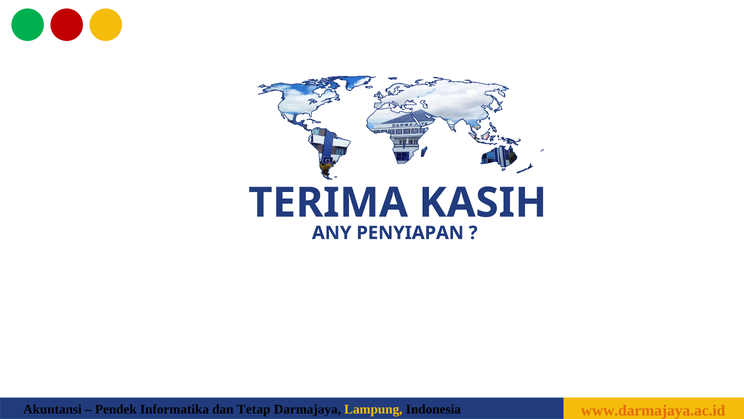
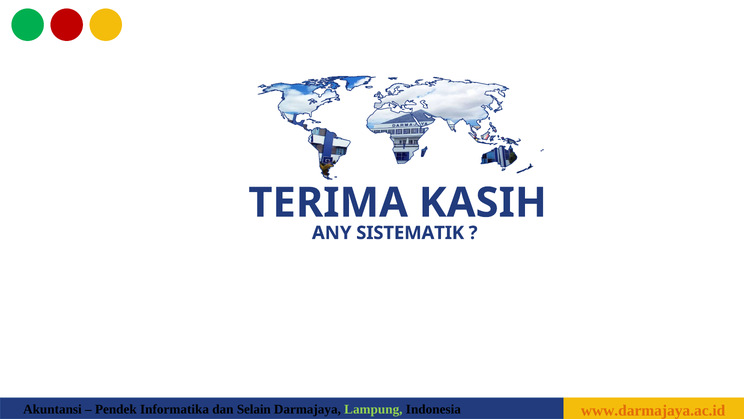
PENYIAPAN: PENYIAPAN -> SISTEMATIK (410, 233)
Tetap: Tetap -> Selain (254, 409)
Lampung colour: yellow -> light green (373, 409)
